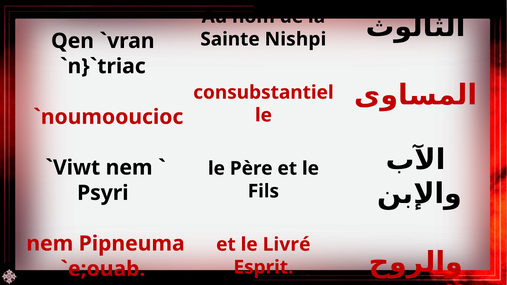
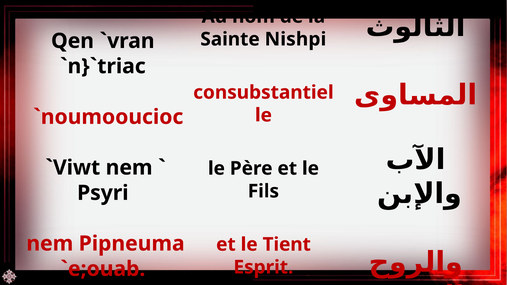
Livré: Livré -> Tient (287, 245)
